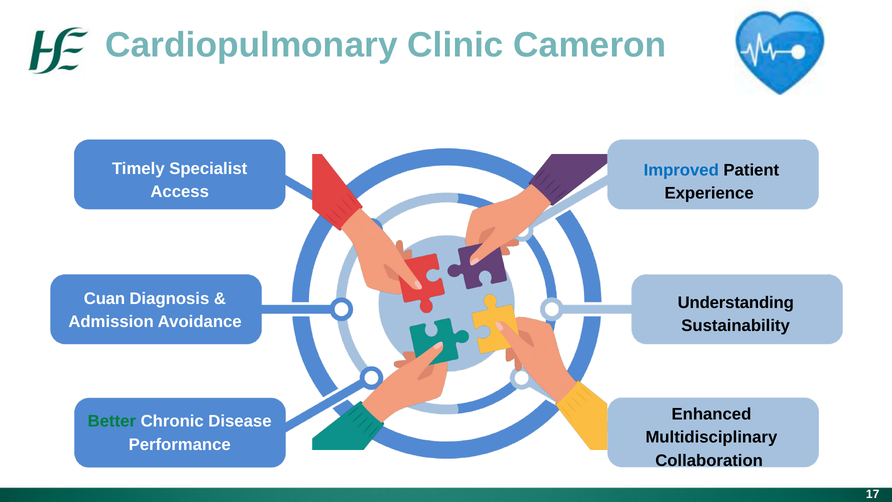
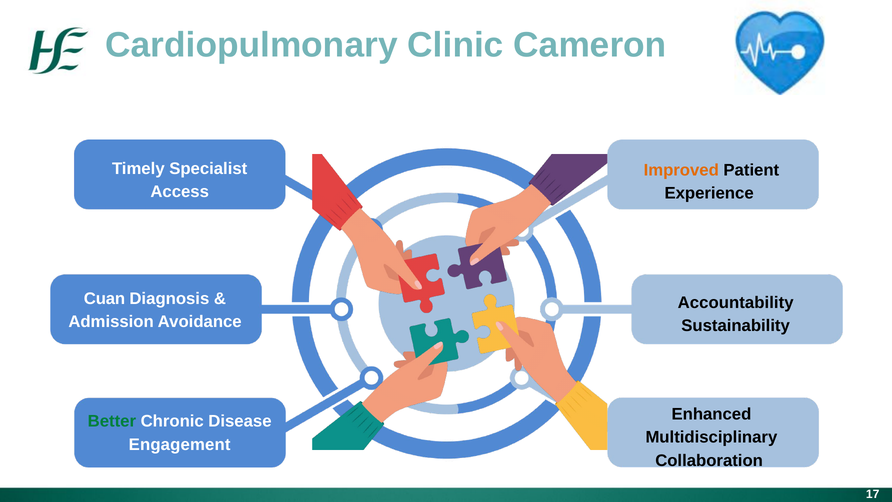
Improved colour: blue -> orange (681, 170)
Understanding: Understanding -> Accountability (736, 303)
Performance: Performance -> Engagement (180, 444)
